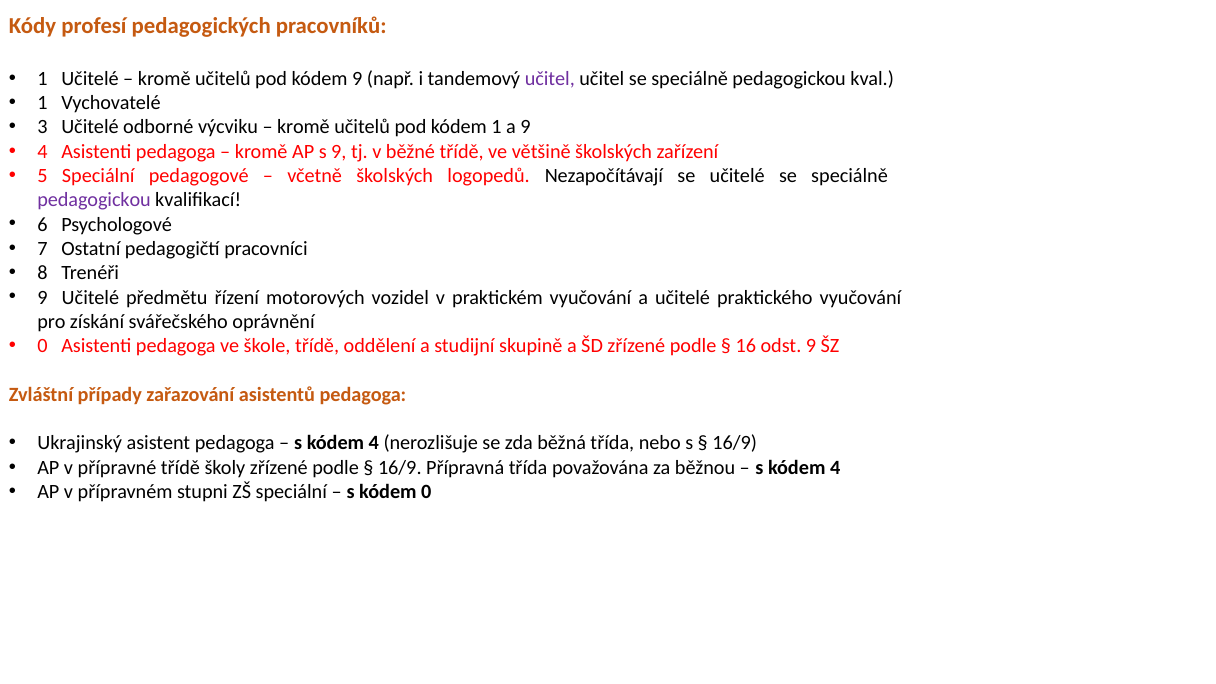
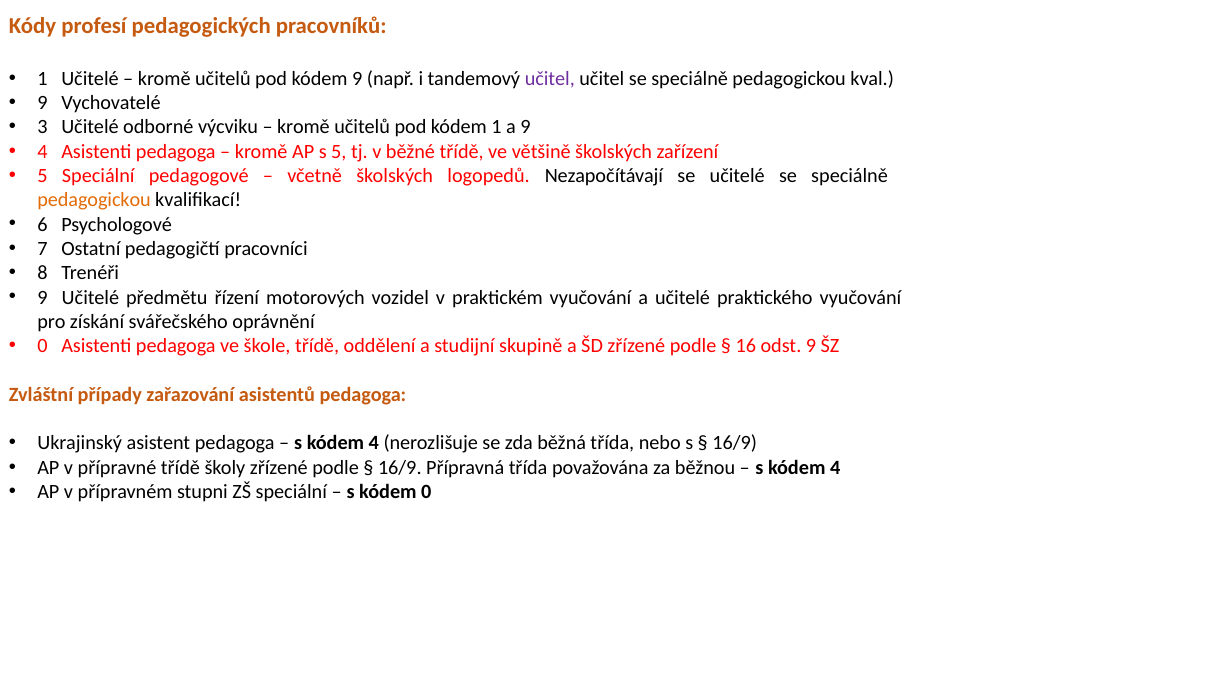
1: 1 -> 9 (43, 103)
s 9: 9 -> 5 (339, 152)
pedagogickou colour: purple -> orange (94, 200)
